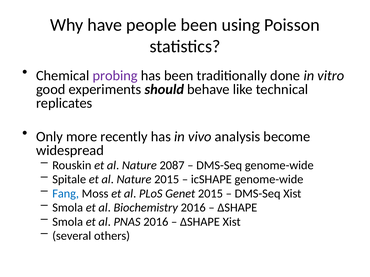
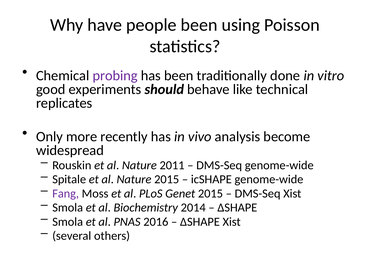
2087: 2087 -> 2011 (172, 166)
Fang colour: blue -> purple (66, 194)
Biochemistry 2016: 2016 -> 2014 (193, 208)
